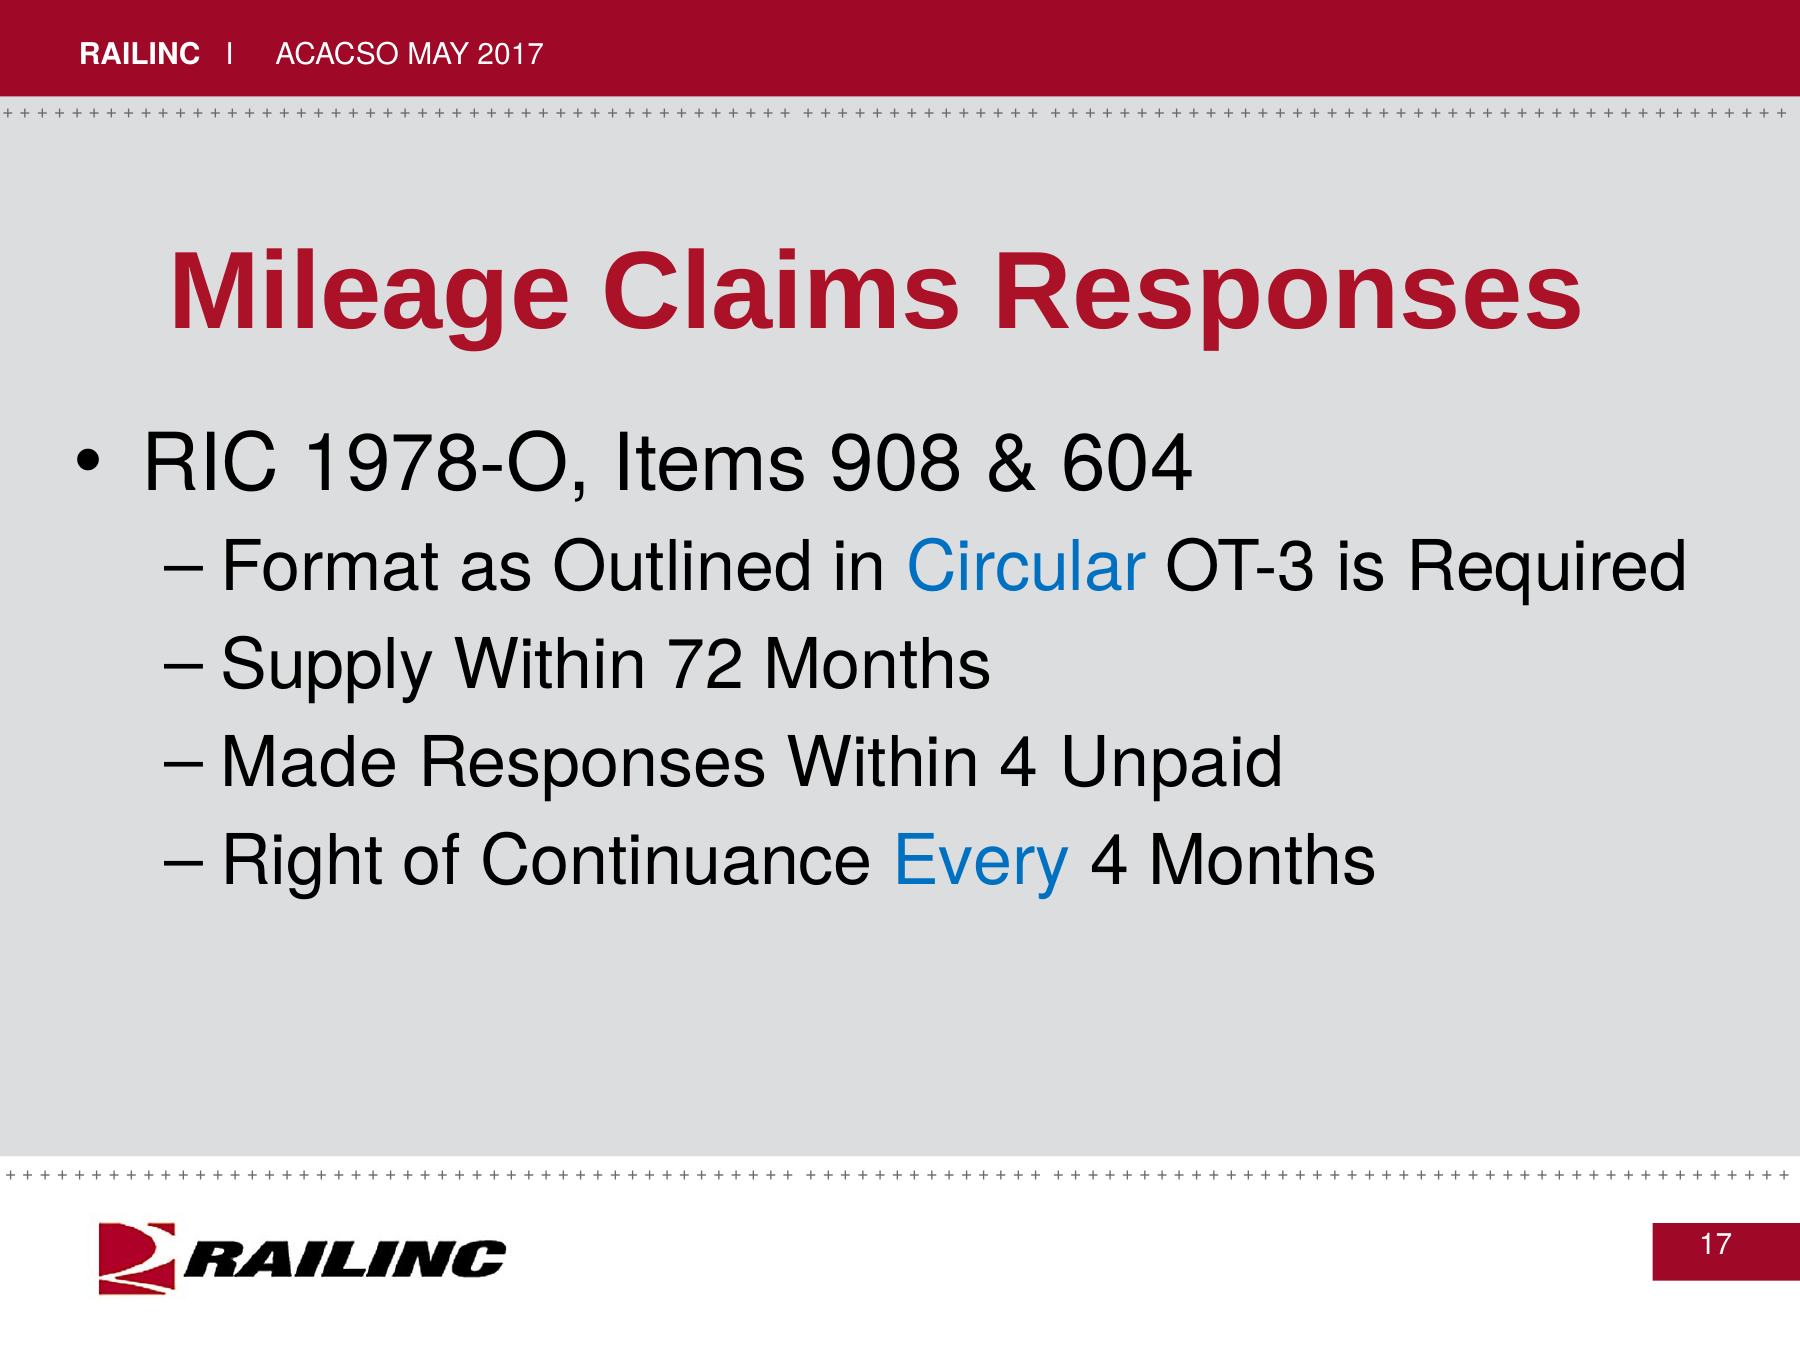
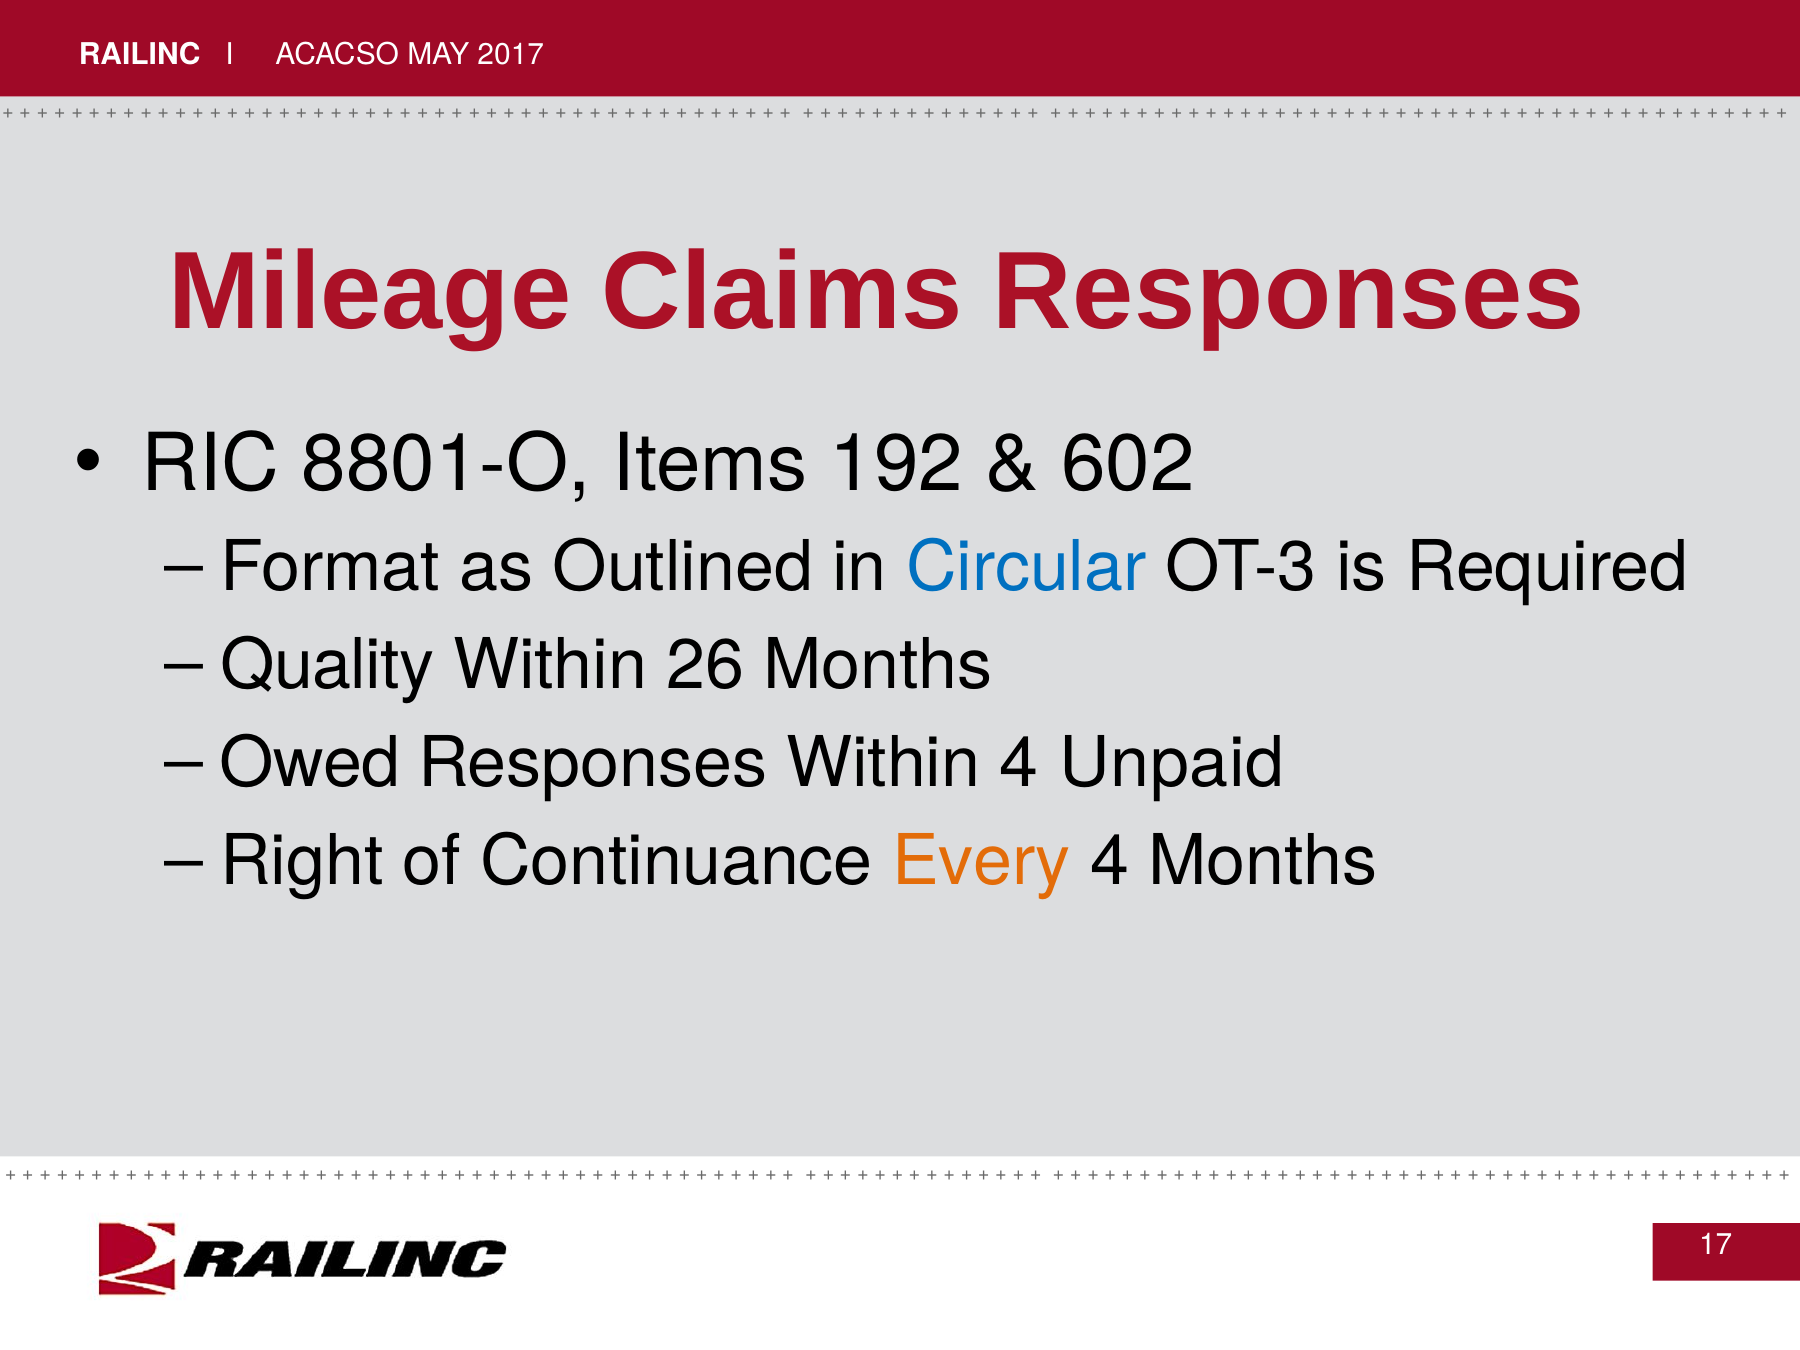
1978-O: 1978-O -> 8801-O (446, 464)
908: 908 -> 192 (897, 464)
604: 604 -> 602 (1128, 464)
Supply: Supply -> Quality (328, 666)
72: 72 -> 26 (705, 666)
Made: Made -> Owed (310, 764)
Every colour: blue -> orange (982, 862)
